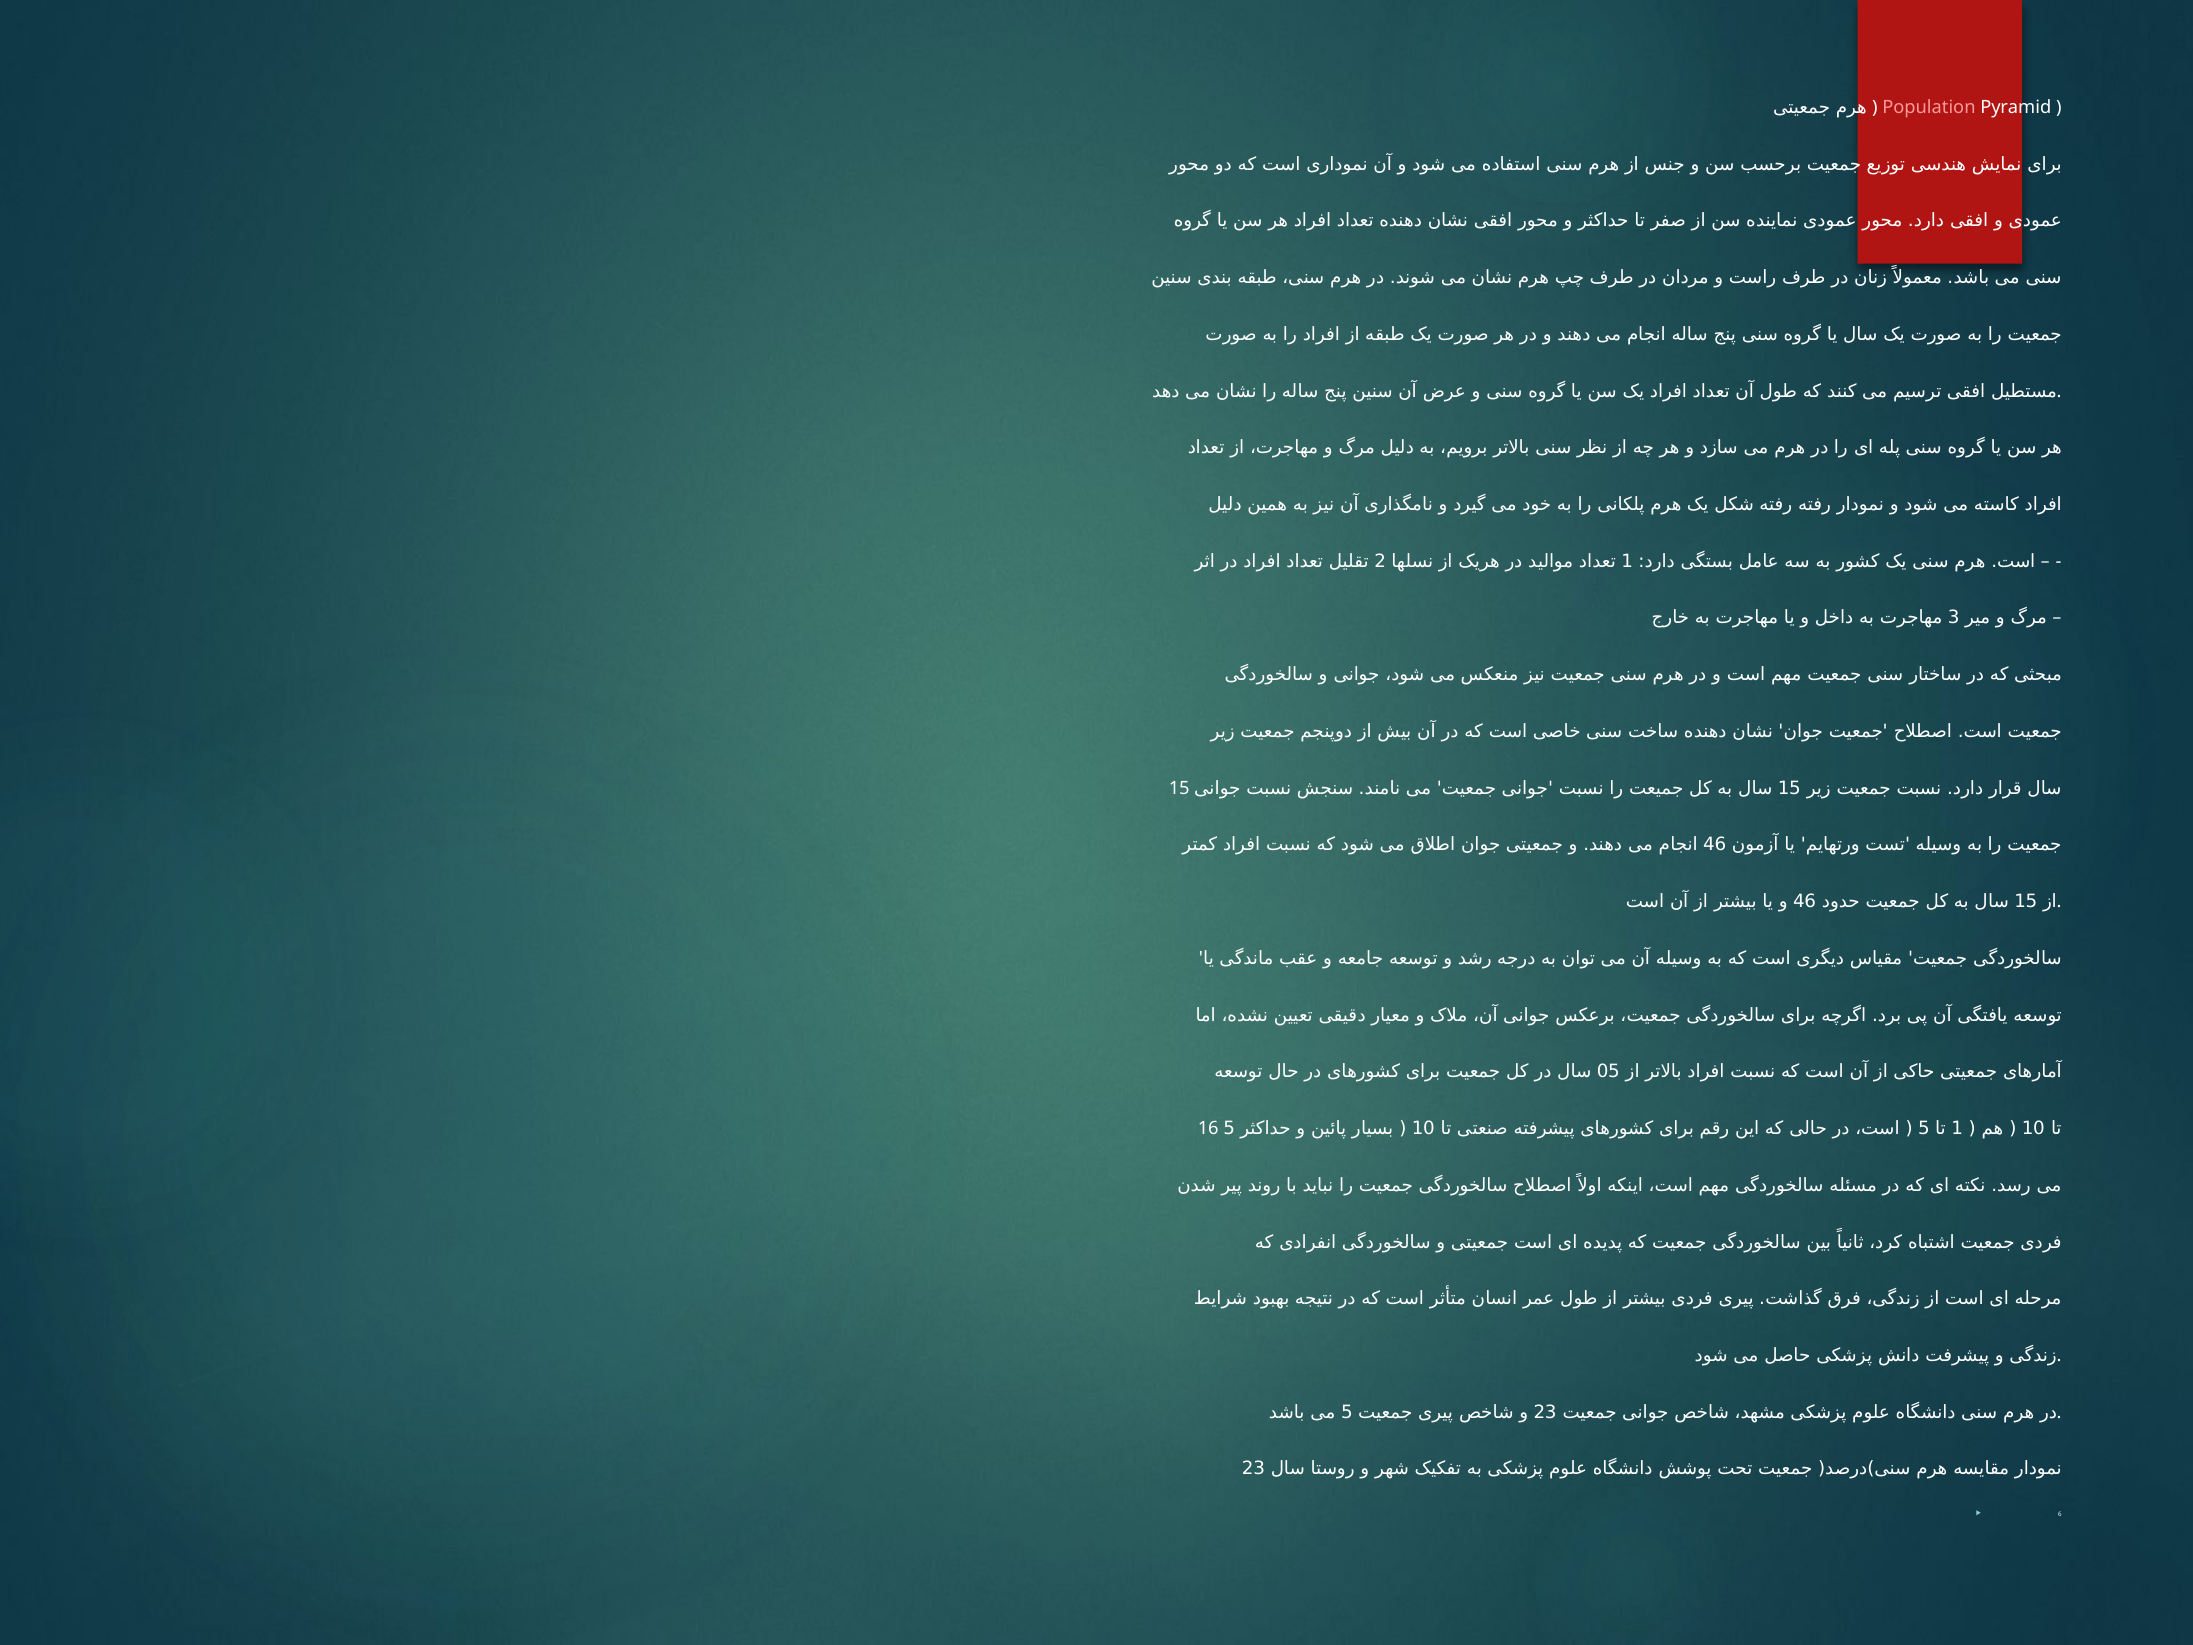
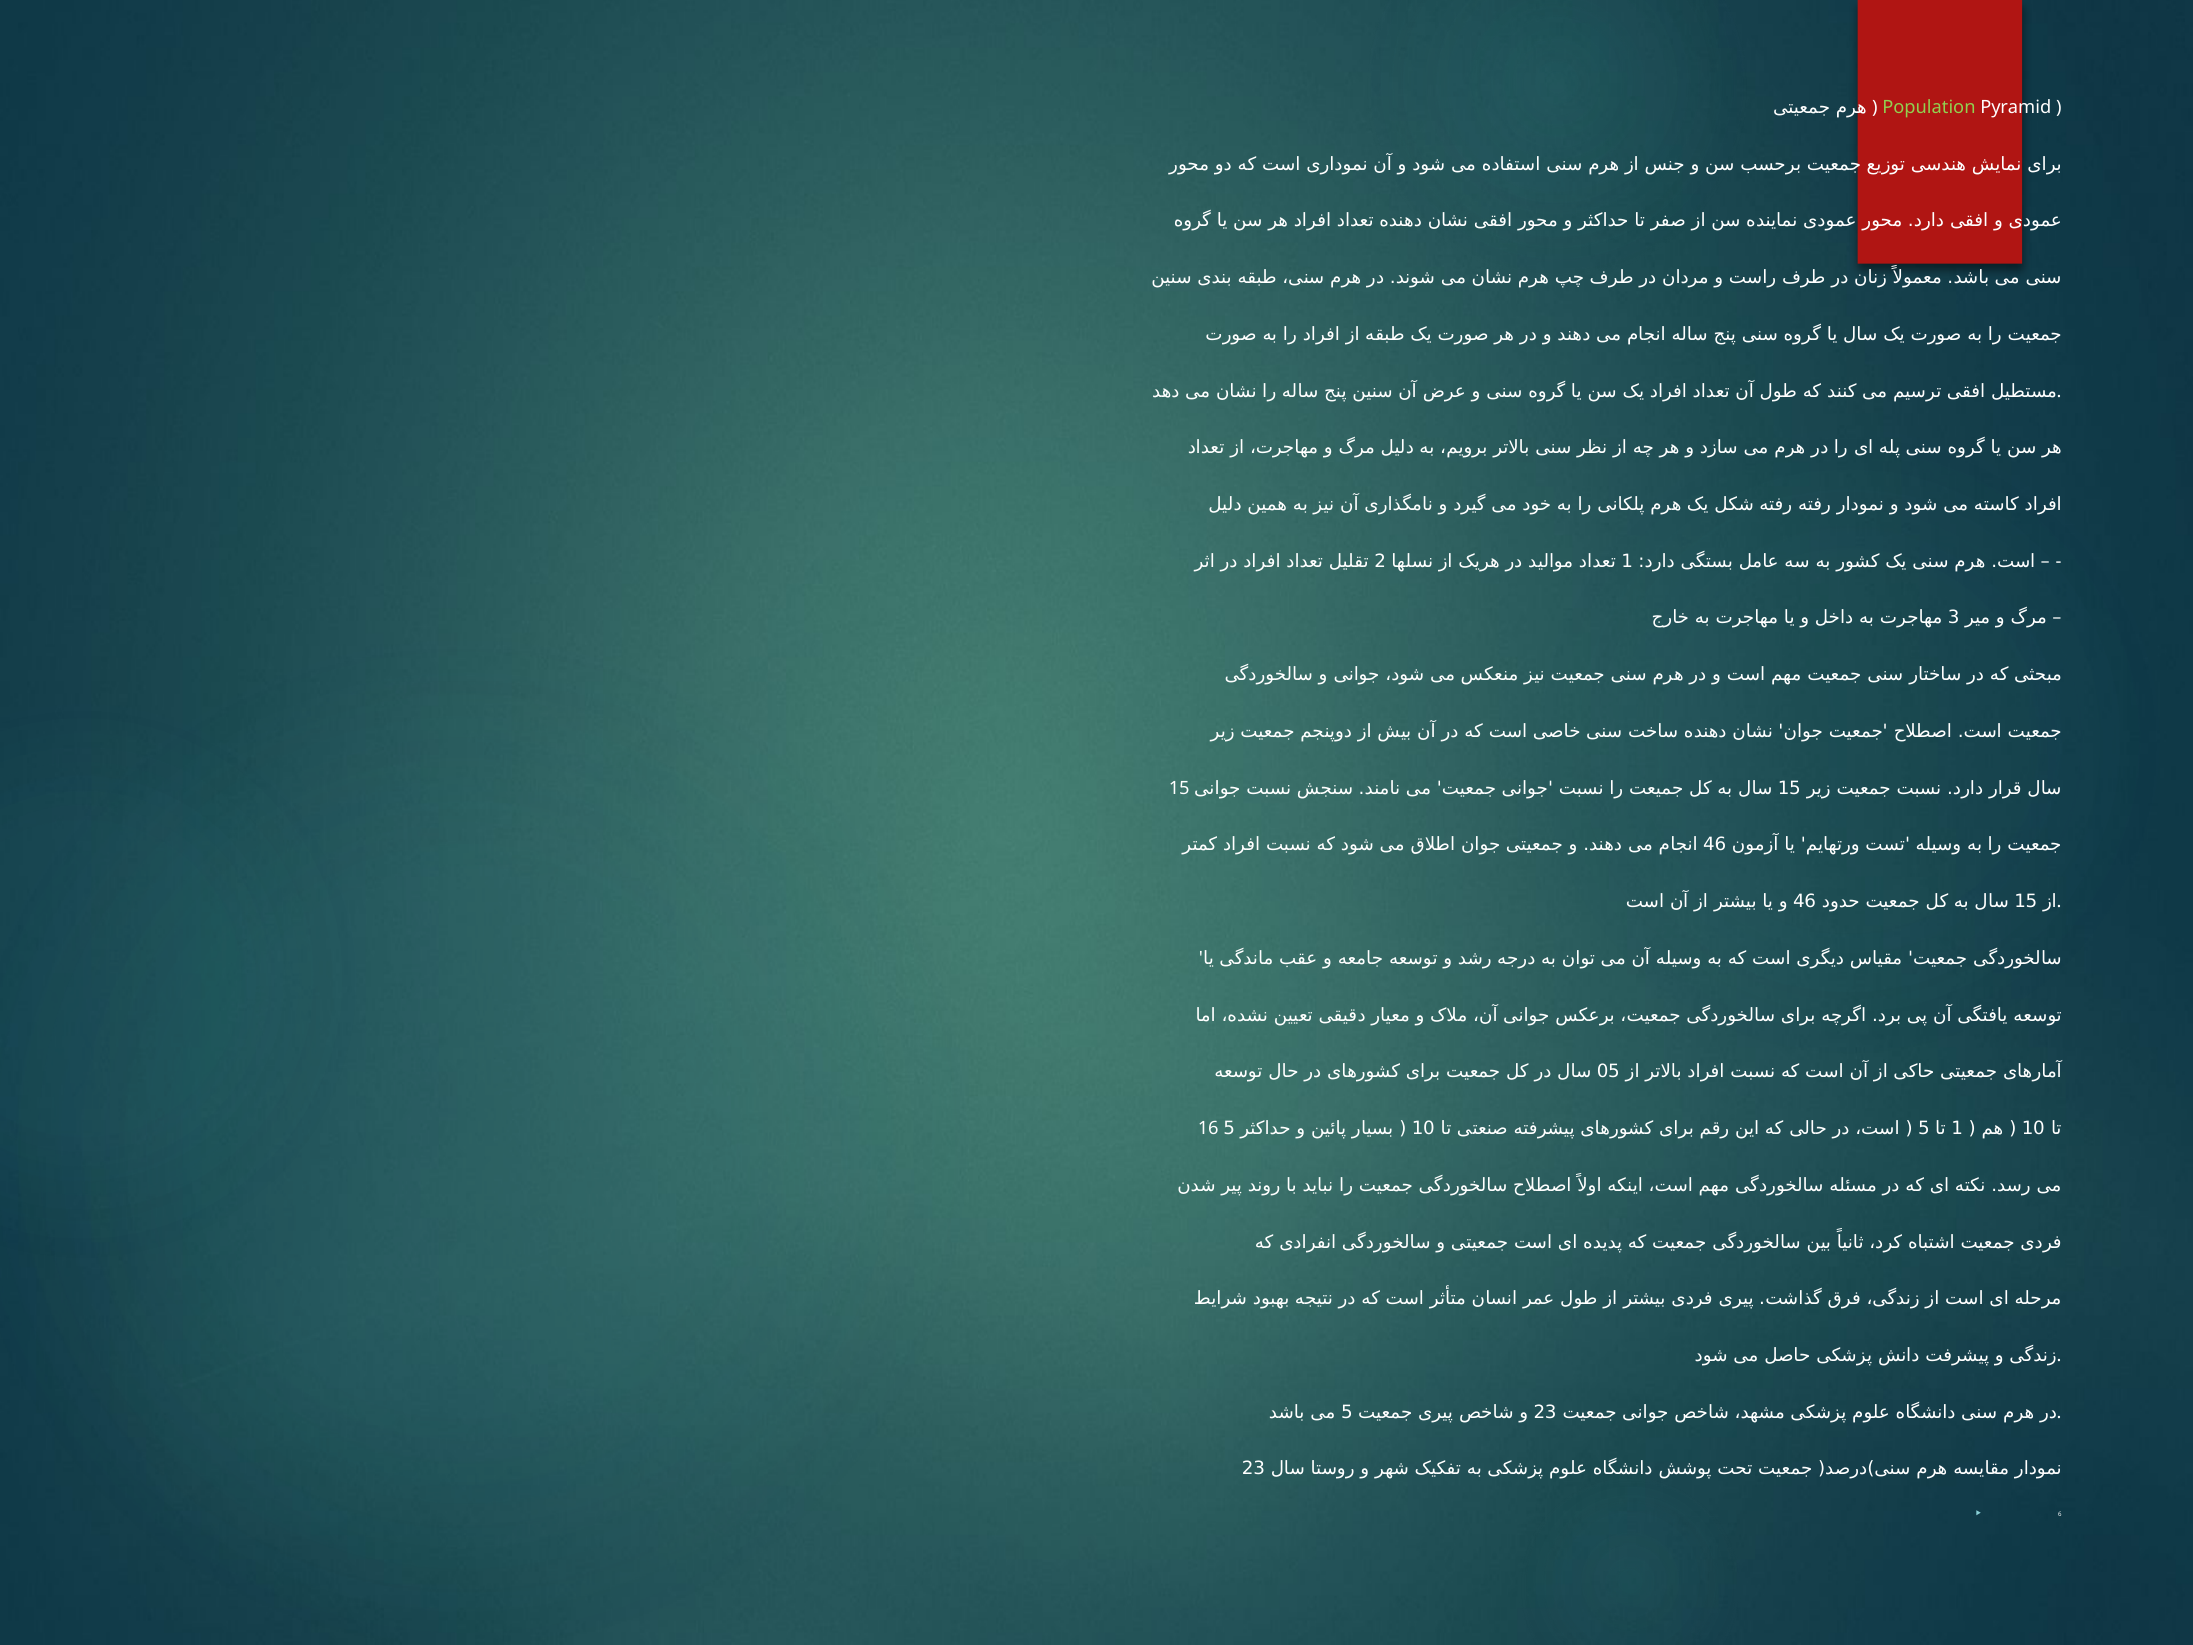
Population colour: pink -> light green (1929, 107)
